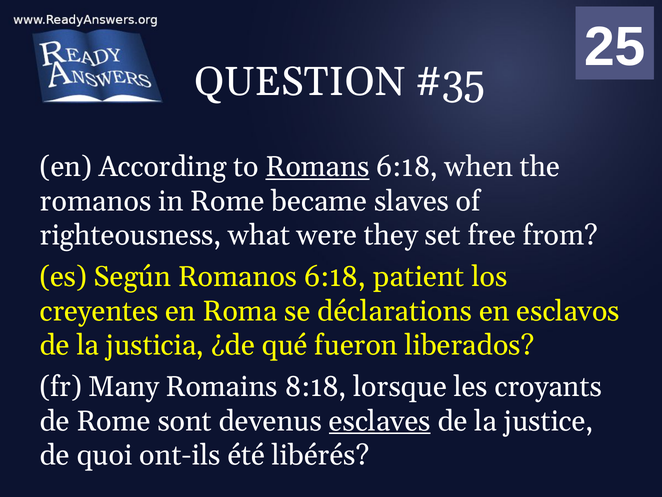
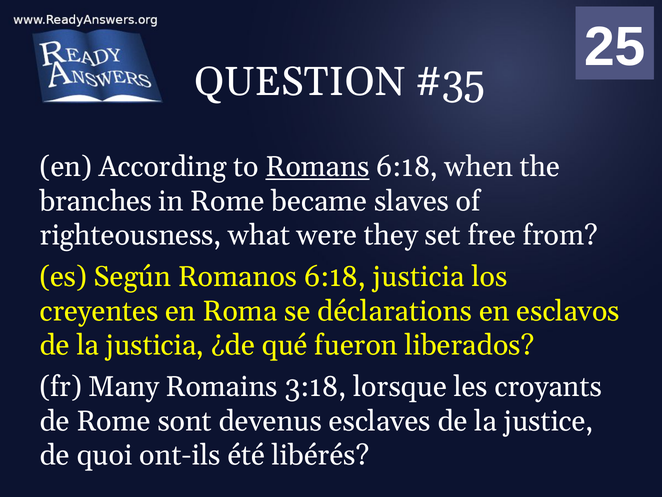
romanos: romanos -> branches (96, 201)
6:18 patient: patient -> justicia (419, 277)
8:18: 8:18 -> 3:18 (315, 386)
esclaves underline: present -> none (380, 421)
